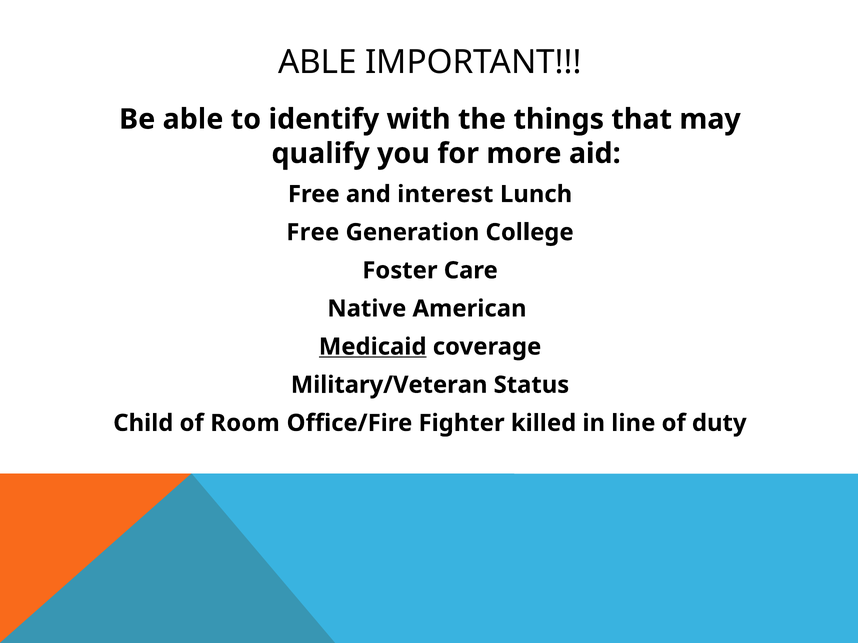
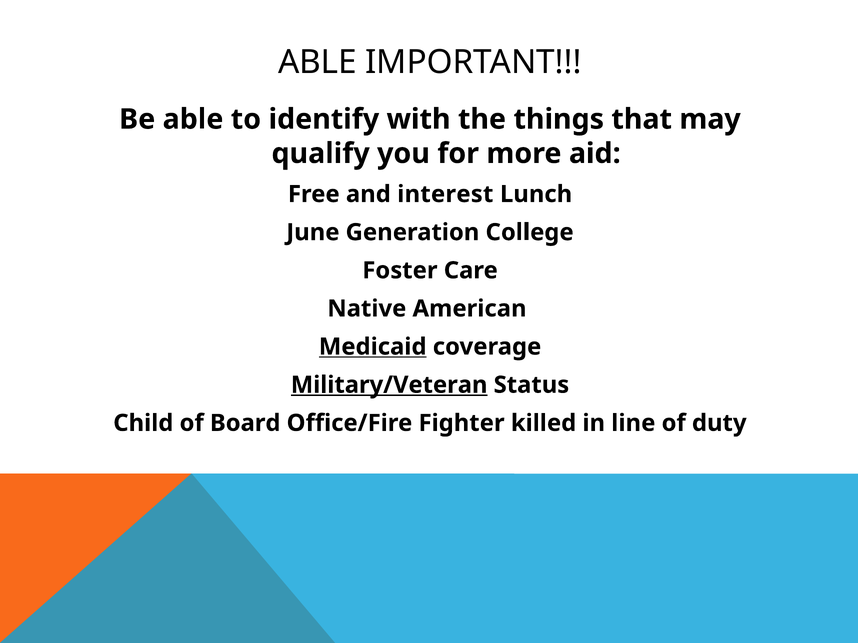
Free: Free -> June (313, 233)
Military/Veteran underline: none -> present (389, 385)
Room: Room -> Board (245, 423)
